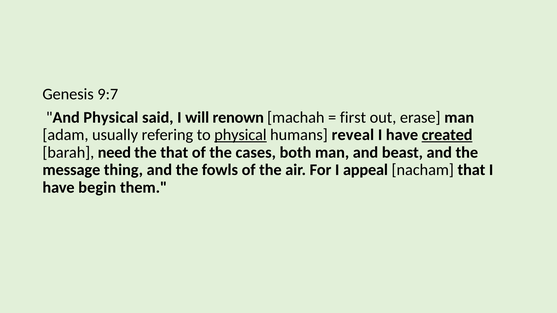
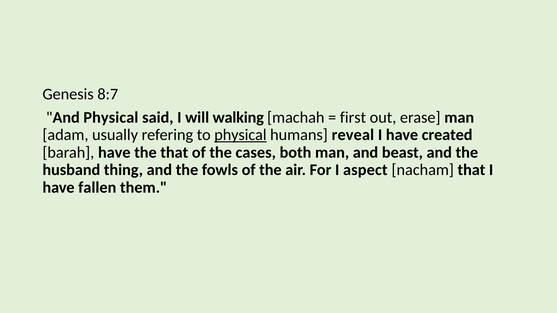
9:7: 9:7 -> 8:7 (108, 94)
renown: renown -> walking (238, 117)
created underline: present -> none (447, 135)
barah need: need -> have (114, 152)
message: message -> husband (71, 170)
appeal: appeal -> aspect (365, 170)
begin: begin -> fallen (97, 188)
